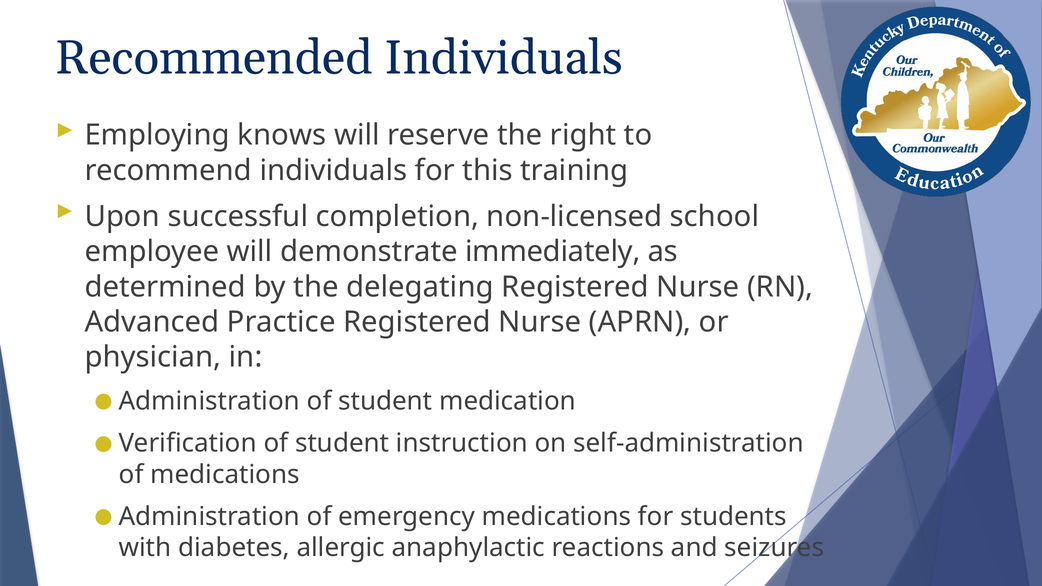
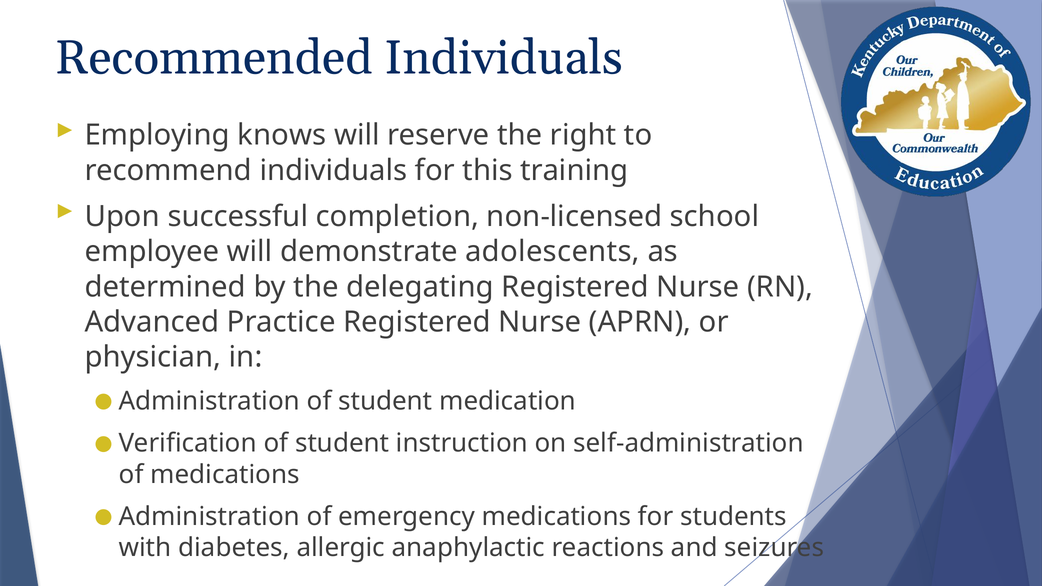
immediately: immediately -> adolescents (552, 252)
